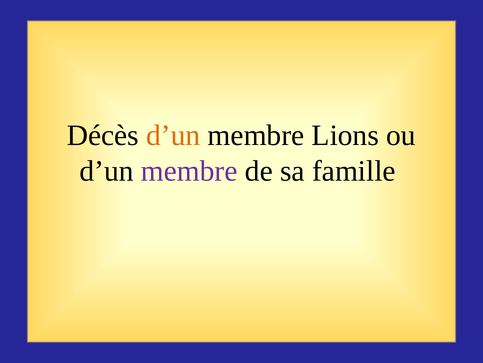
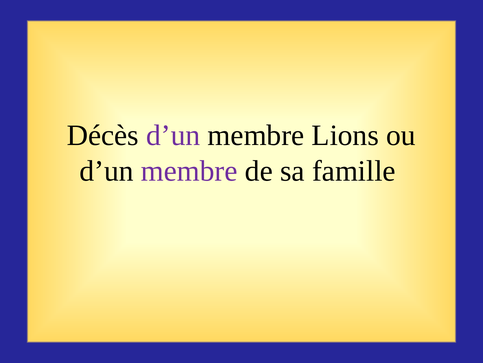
d’un colour: orange -> purple (173, 135)
